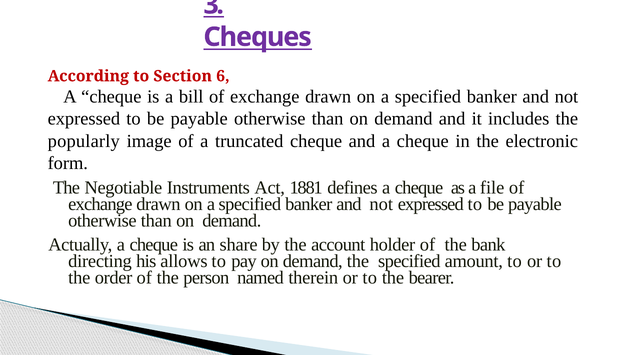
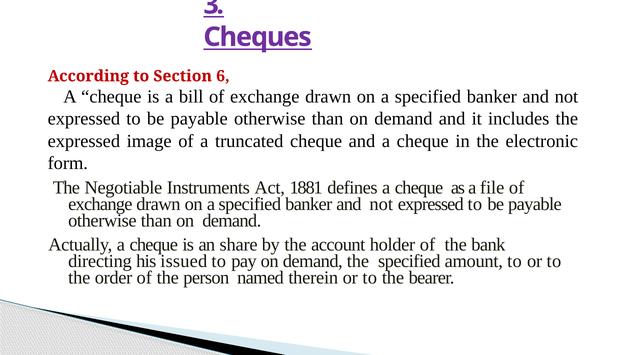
popularly: popularly -> expressed (84, 141)
allows: allows -> issued (184, 262)
